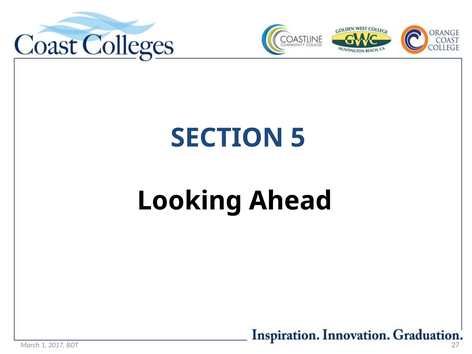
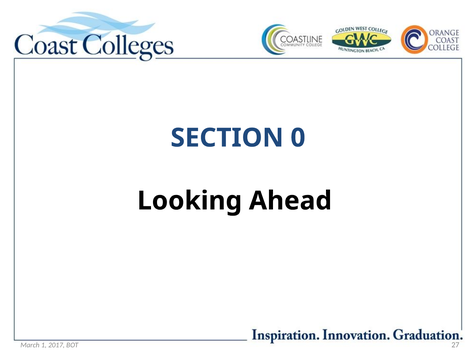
5: 5 -> 0 (298, 138)
